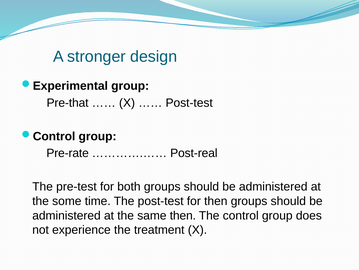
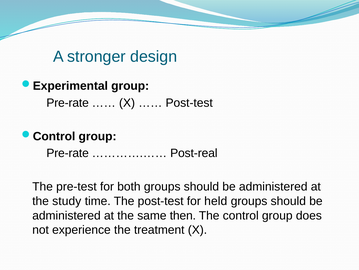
Pre-that: Pre-that -> Pre-rate (68, 103)
some: some -> study (67, 201)
for then: then -> held (216, 201)
